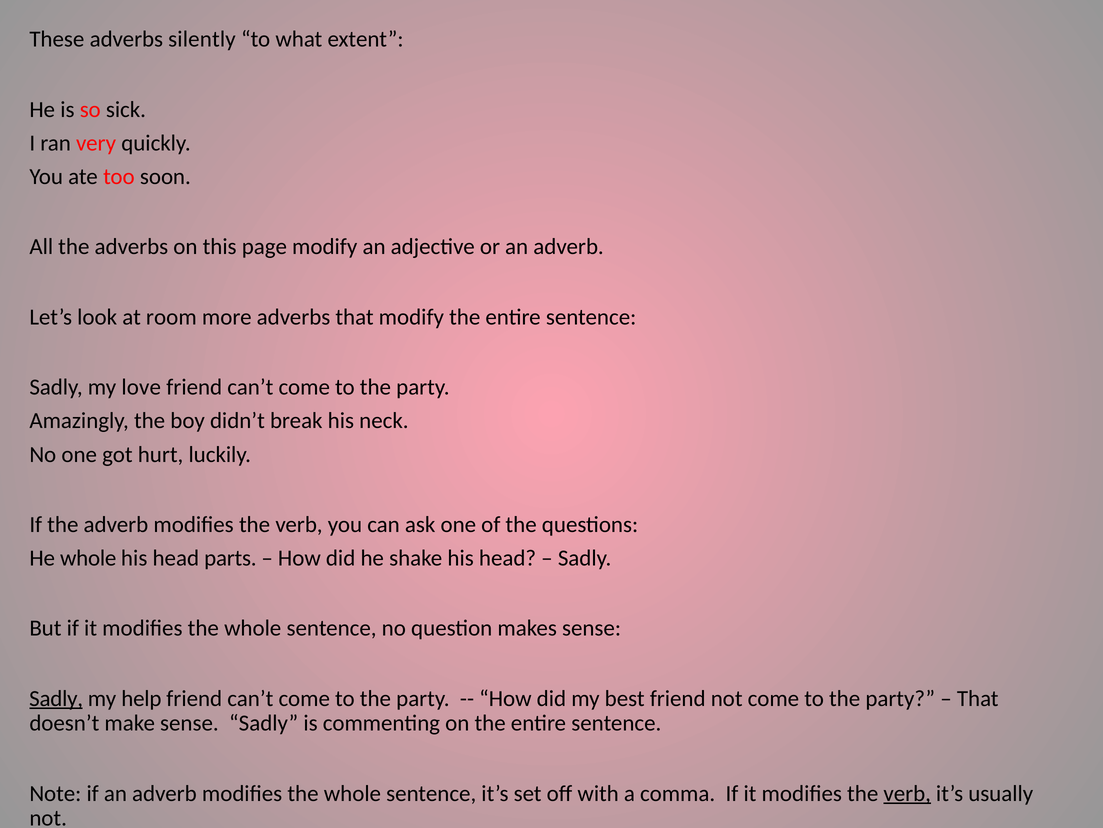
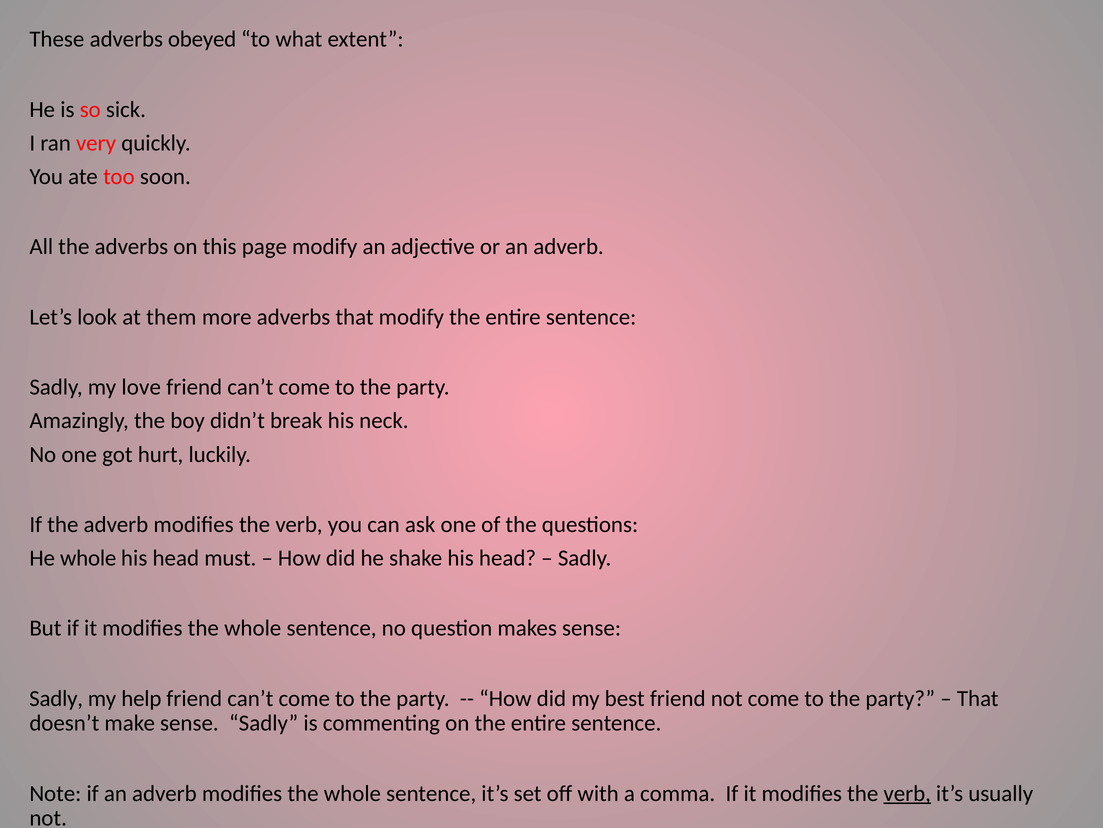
silently: silently -> obeyed (202, 39)
room: room -> them (171, 317)
parts: parts -> must (230, 558)
Sadly underline: present -> none (56, 698)
